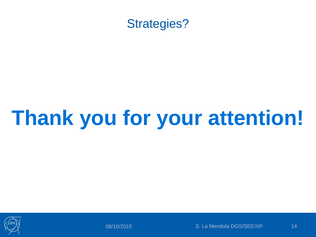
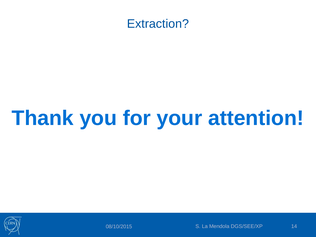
Strategies: Strategies -> Extraction (158, 24)
